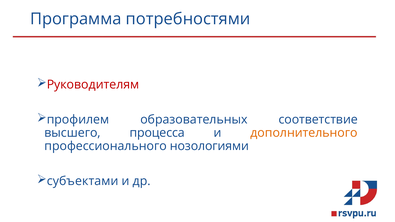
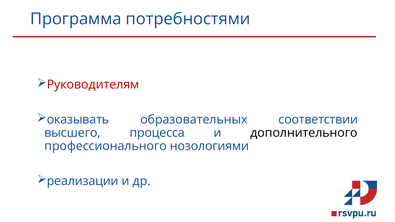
профилем: профилем -> оказывать (78, 120)
соответствие: соответствие -> соответствии (318, 120)
дополнительного colour: orange -> black (304, 133)
субъектами: субъектами -> реализации (83, 181)
